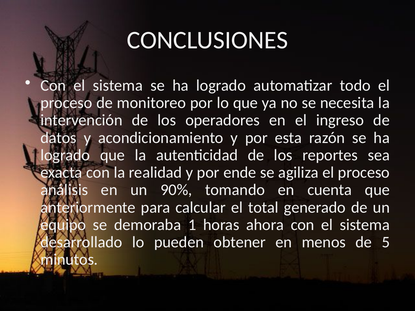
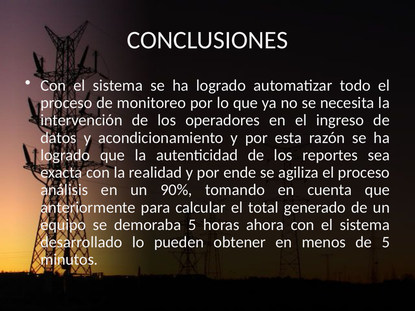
demoraba 1: 1 -> 5 (192, 225)
